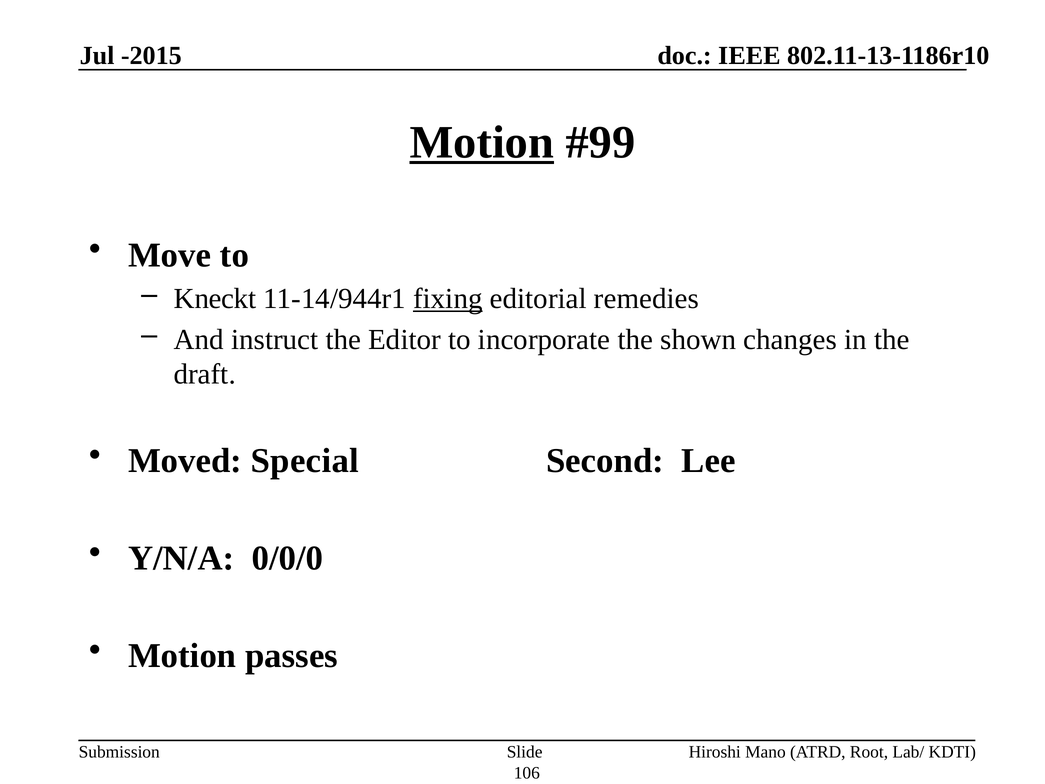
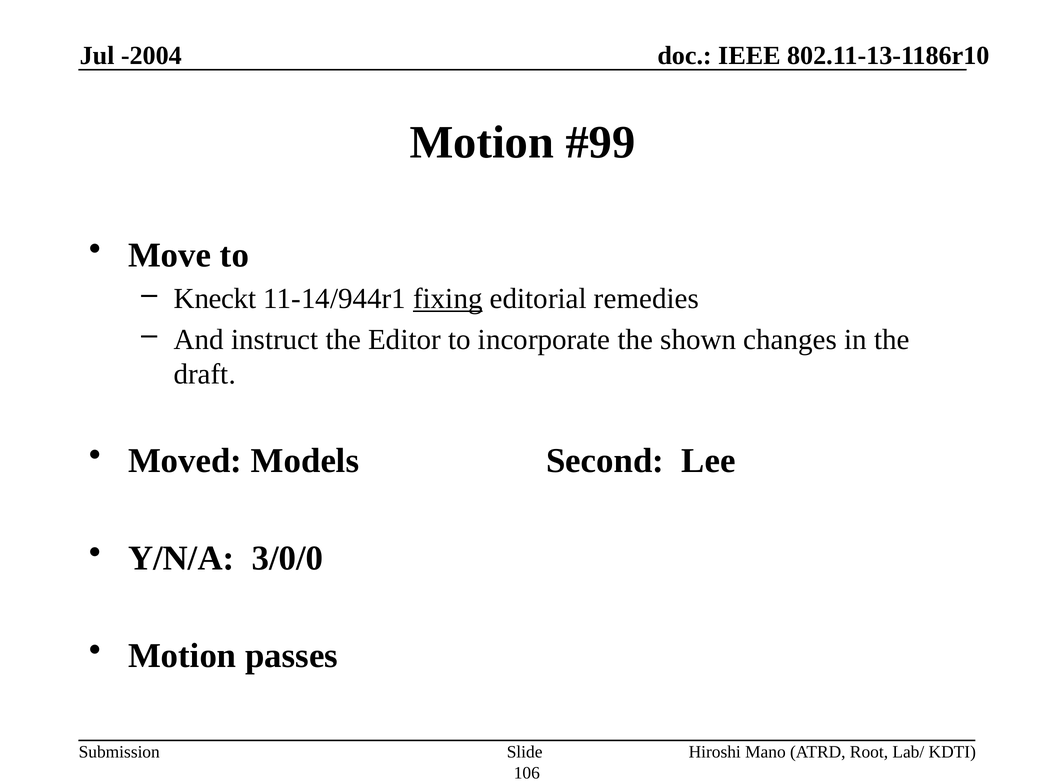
-2015: -2015 -> -2004 (151, 56)
Motion underline: present -> none (482, 143)
Special: Special -> Models (305, 461)
0/0/0: 0/0/0 -> 3/0/0 (288, 558)
